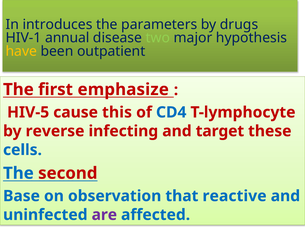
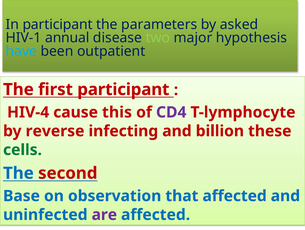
In introduces: introduces -> participant (58, 24)
drugs: drugs -> asked (239, 24)
have colour: yellow -> light blue (21, 51)
first emphasize: emphasize -> participant (123, 89)
HIV-5: HIV-5 -> HIV-4 (28, 112)
CD4 colour: blue -> purple (171, 112)
target: target -> billion (220, 131)
cells colour: blue -> green (22, 149)
that reactive: reactive -> affected (235, 195)
